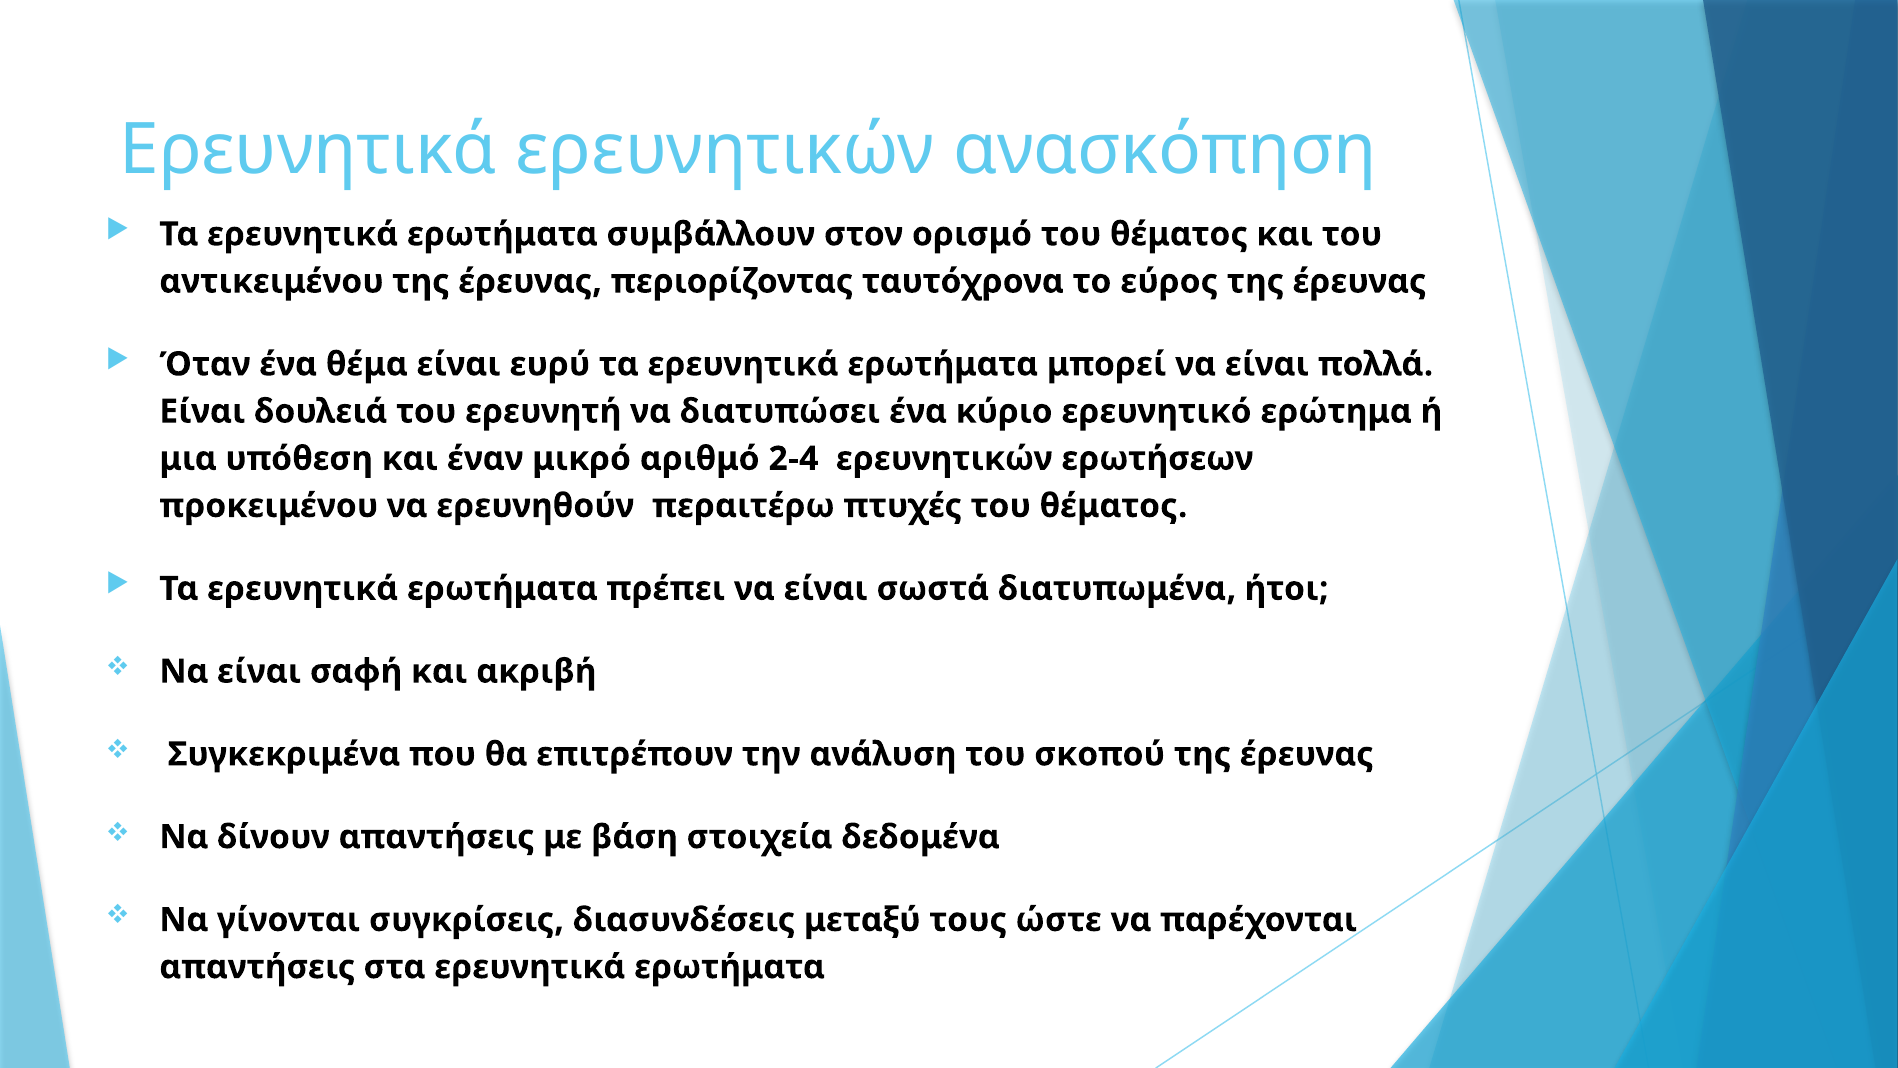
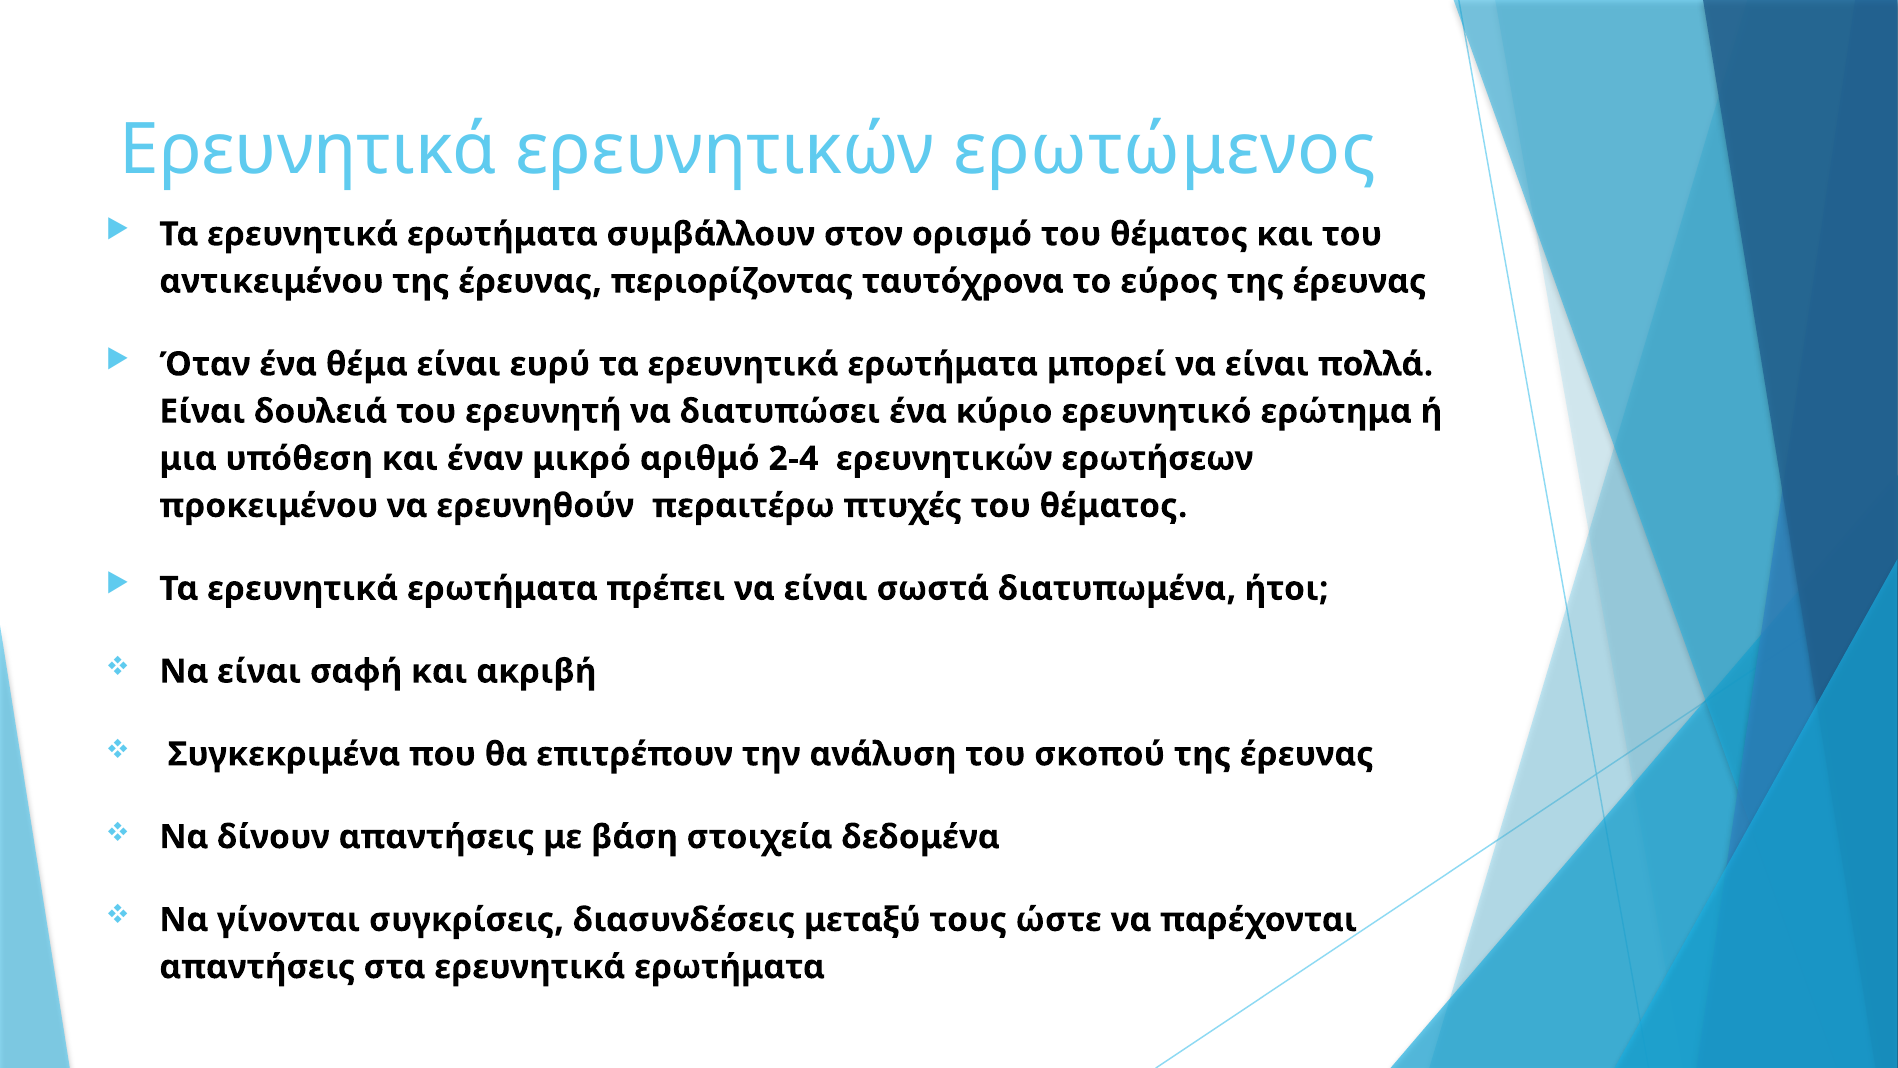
ανασκόπηση: ανασκόπηση -> ερωτώμενος (1165, 150)
